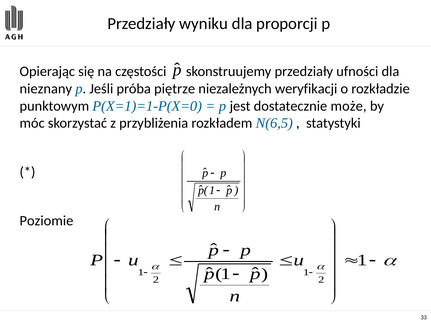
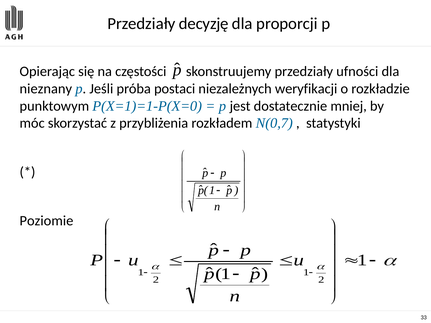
wyniku: wyniku -> decyzję (204, 24)
piętrze: piętrze -> postaci (175, 89)
może: może -> mniej (349, 106)
N(6,5: N(6,5 -> N(0,7 (274, 123)
